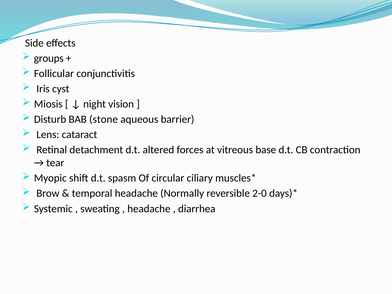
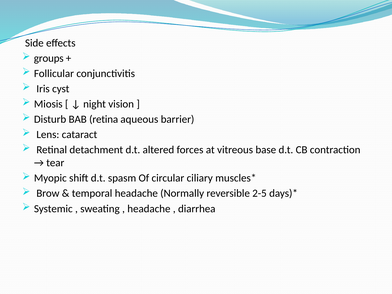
stone: stone -> retina (104, 119)
2-0: 2-0 -> 2-5 (259, 193)
